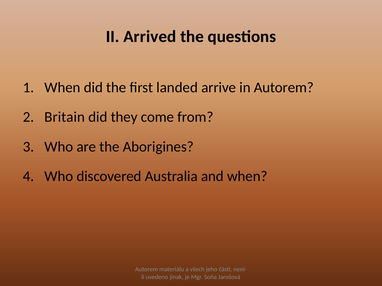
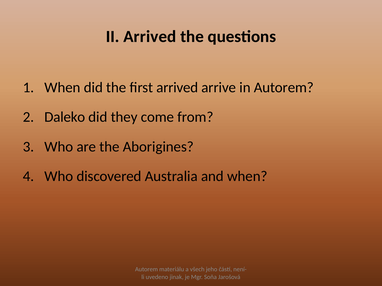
first landed: landed -> arrived (177, 88)
Britain: Britain -> Daleko (65, 117)
